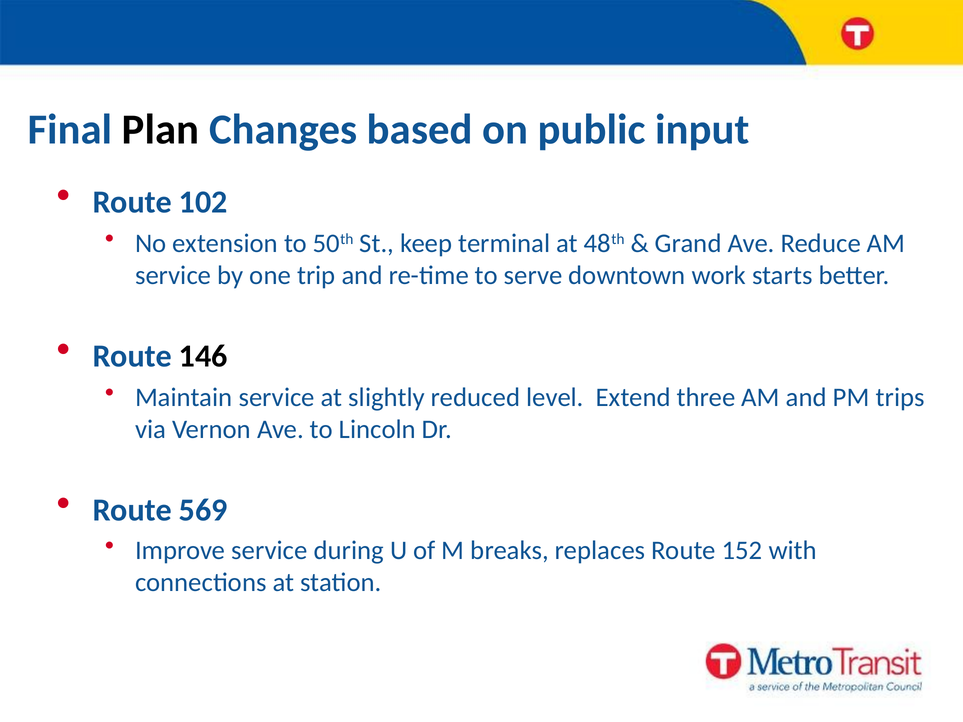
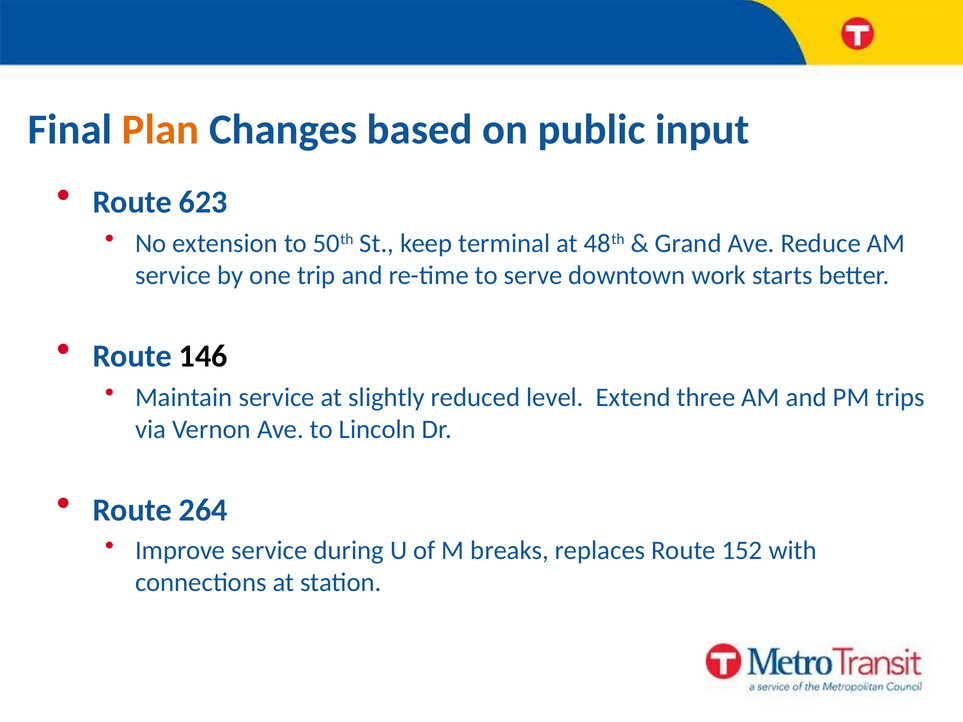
Plan colour: black -> orange (161, 130)
102: 102 -> 623 (203, 202)
569: 569 -> 264 (203, 510)
